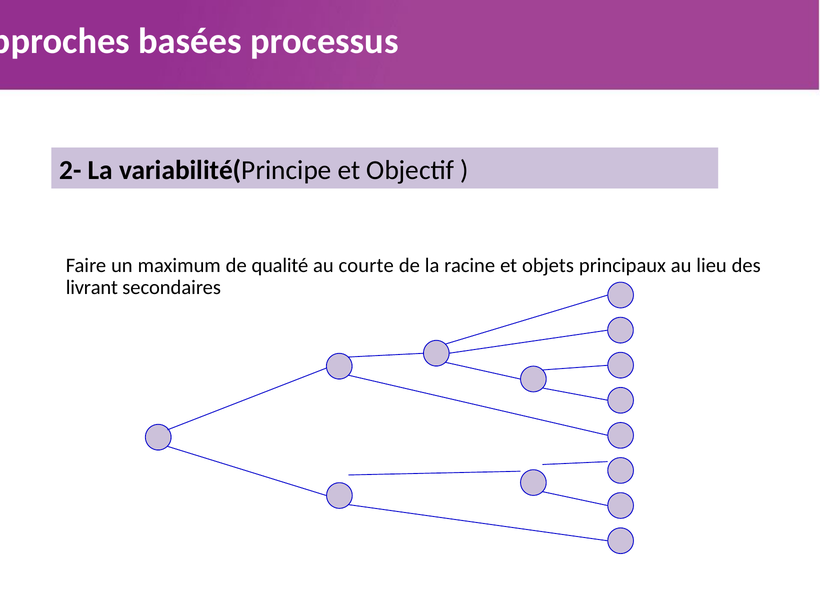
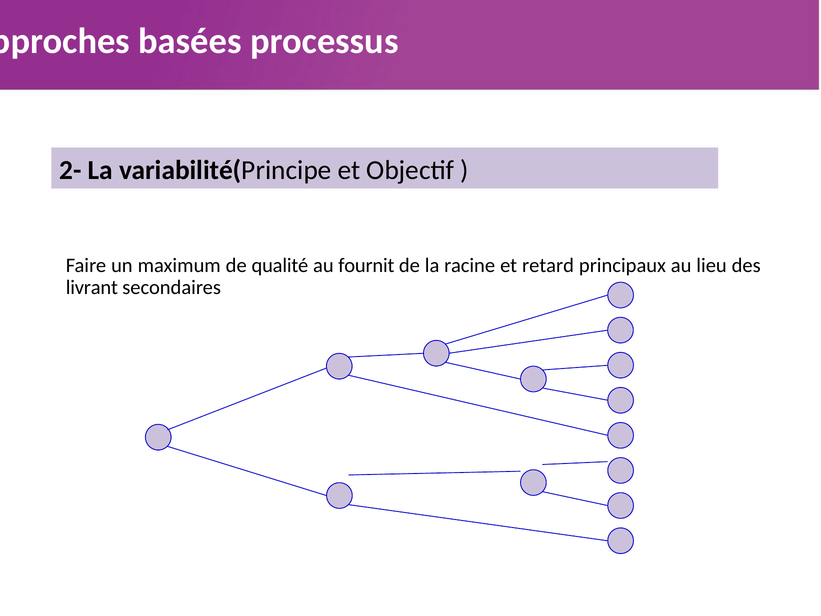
courte: courte -> fournit (366, 265)
objets: objets -> retard (548, 265)
